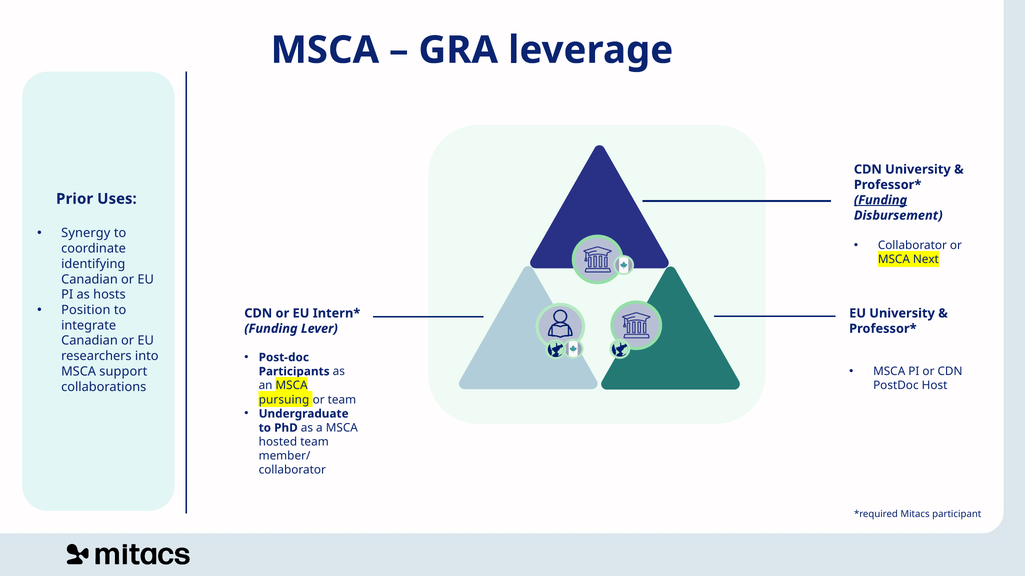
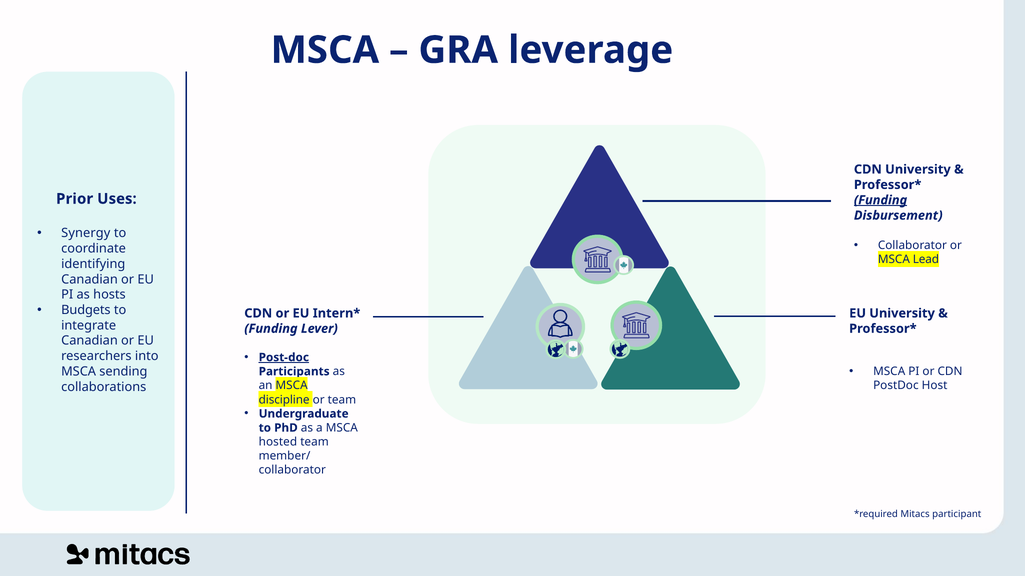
Next: Next -> Lead (926, 260)
Position: Position -> Budgets (86, 310)
Post-doc underline: none -> present (284, 358)
support: support -> sending (123, 372)
pursuing: pursuing -> discipline (284, 400)
